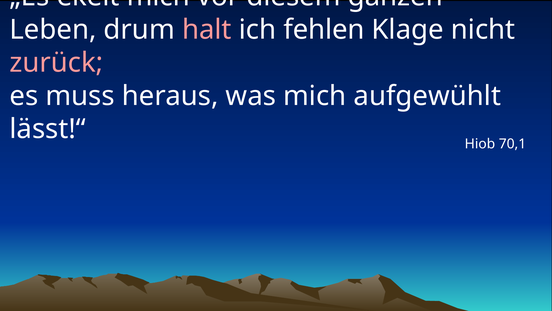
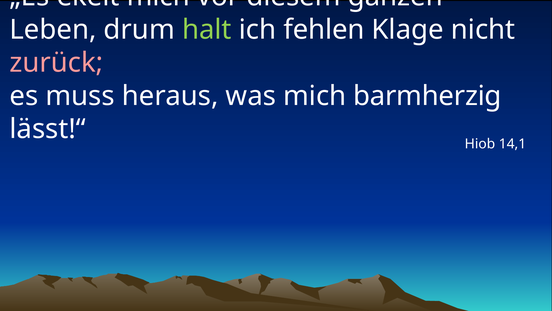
halt colour: pink -> light green (207, 30)
aufgewühlt: aufgewühlt -> barmherzig (427, 96)
70,1: 70,1 -> 14,1 (512, 144)
